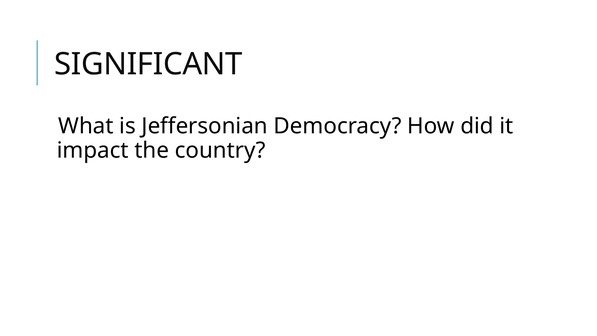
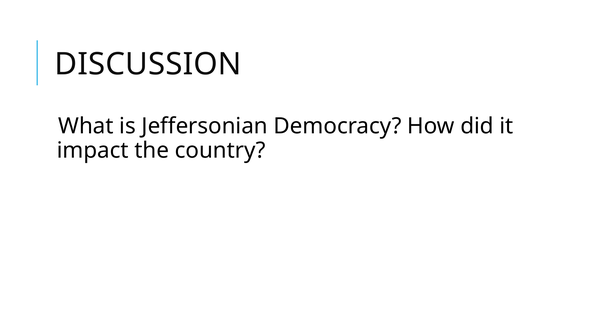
SIGNIFICANT: SIGNIFICANT -> DISCUSSION (148, 64)
